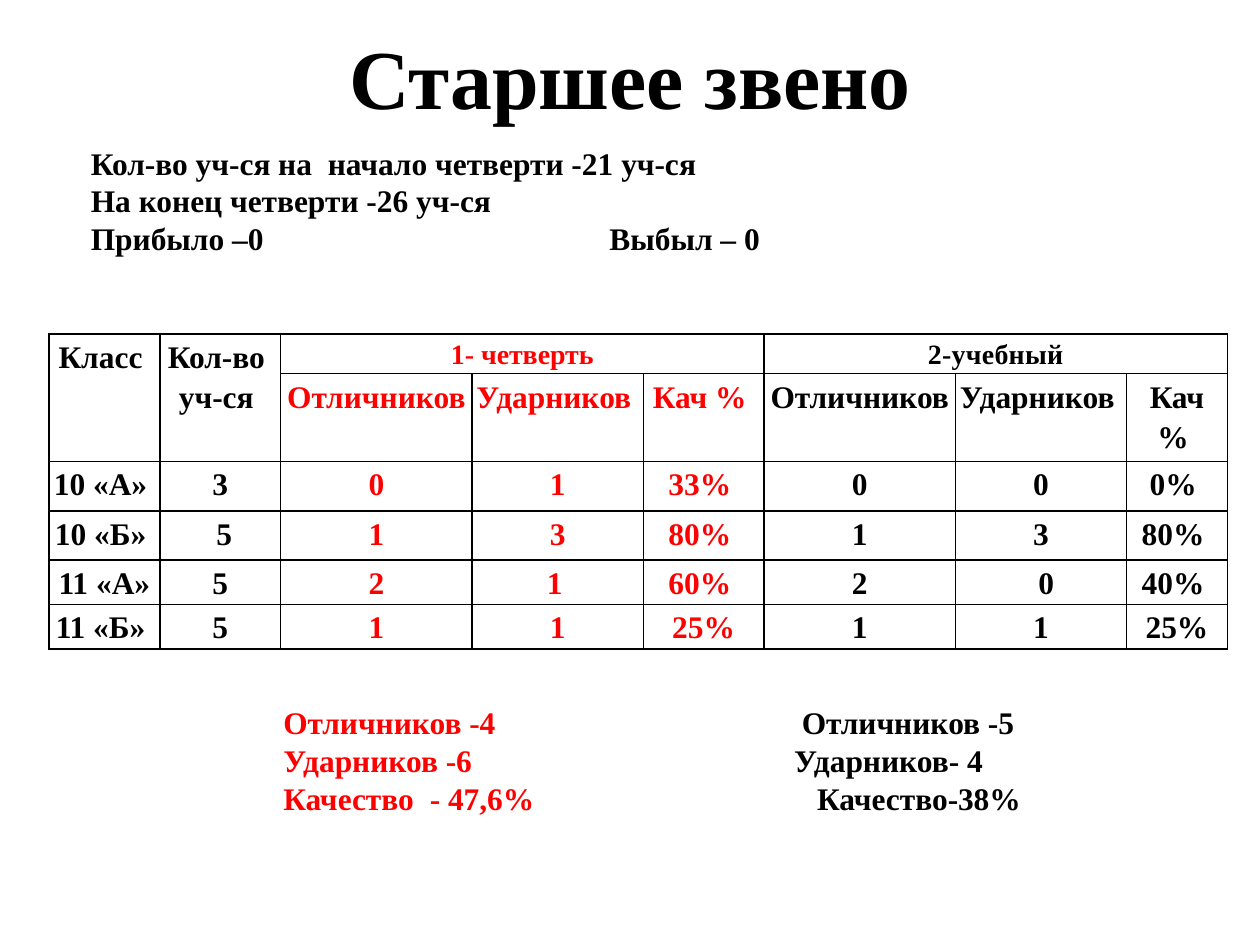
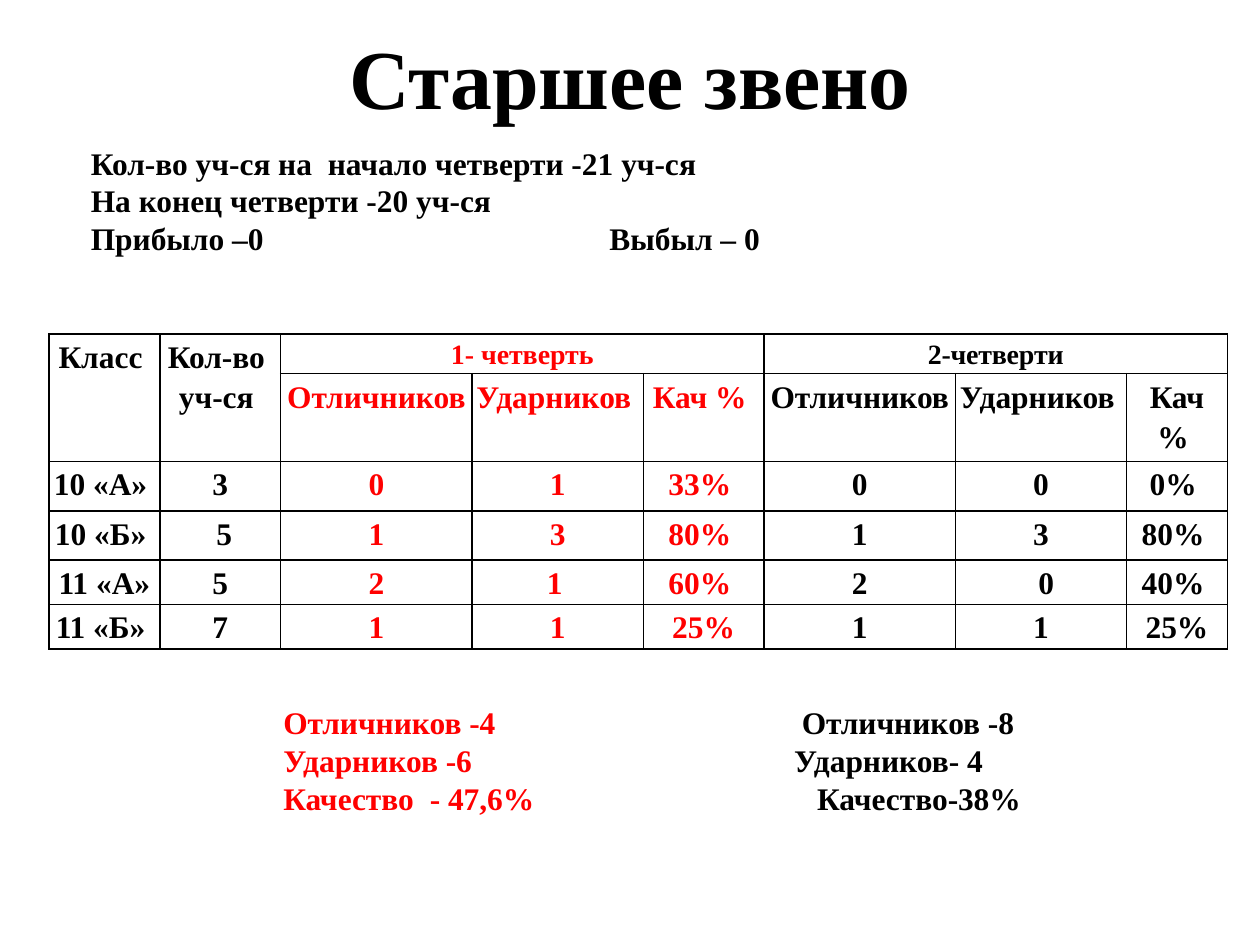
-26: -26 -> -20 (387, 202)
2-учебный: 2-учебный -> 2-четверти (996, 355)
11 Б 5: 5 -> 7 (220, 628)
-5: -5 -> -8 (1001, 724)
